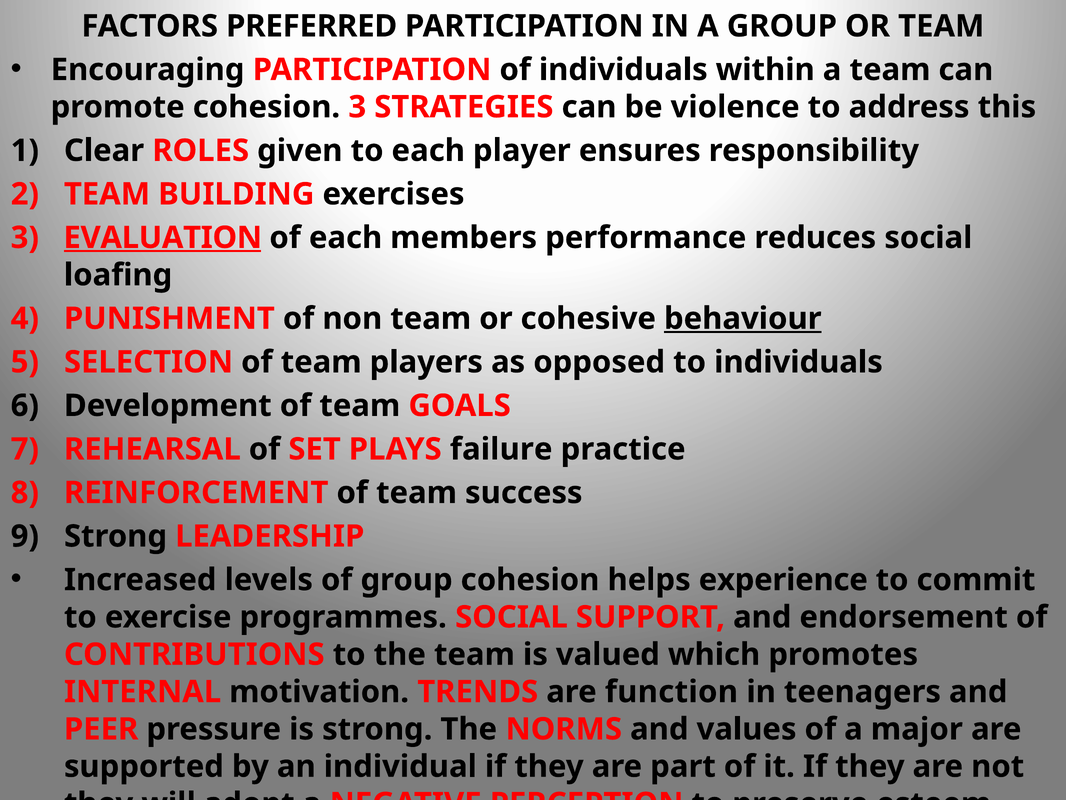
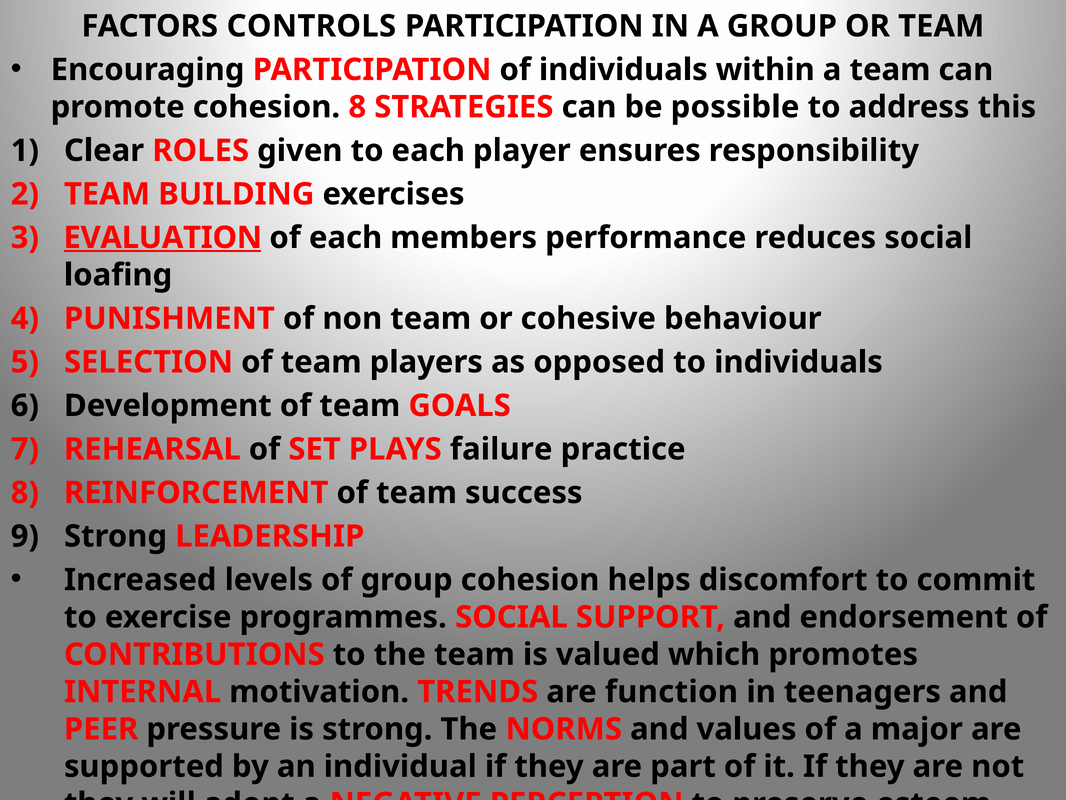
PREFERRED: PREFERRED -> CONTROLS (311, 26)
cohesion 3: 3 -> 8 (357, 107)
violence: violence -> possible (735, 107)
behaviour underline: present -> none (743, 318)
experience: experience -> discomfort (783, 580)
